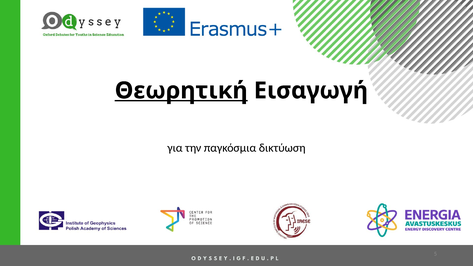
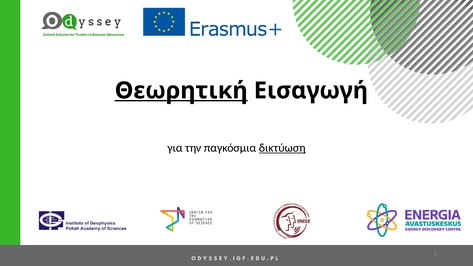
δικτύωση underline: none -> present (282, 148)
